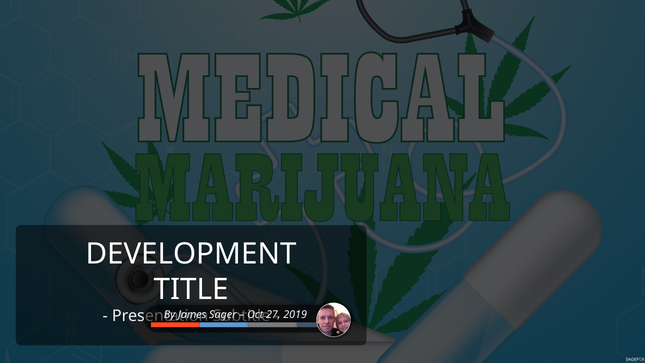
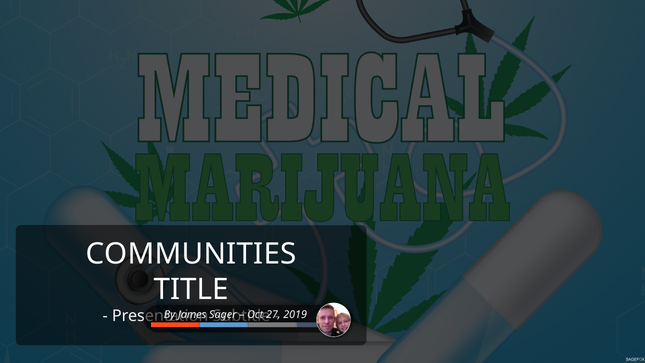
DEVELOPMENT: DEVELOPMENT -> COMMUNITIES (191, 254)
